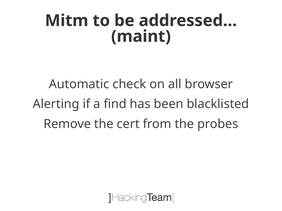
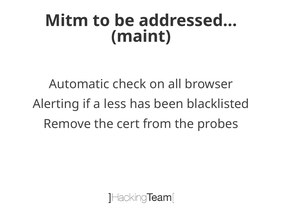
find: find -> less (115, 104)
